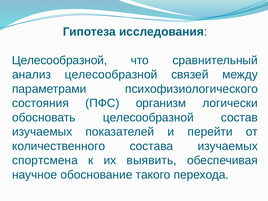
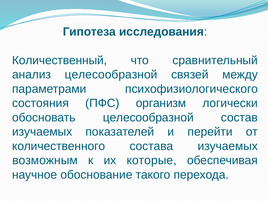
Целесообразной: Целесообразной -> Количественный (60, 60)
спортсмена: спортсмена -> возможным (45, 160)
выявить: выявить -> которые (152, 160)
